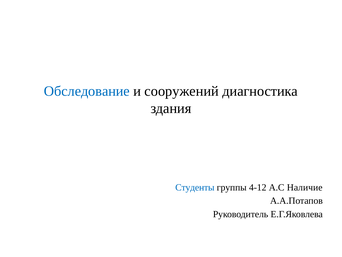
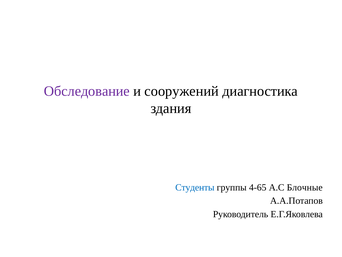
Обследование colour: blue -> purple (87, 91)
4-12: 4-12 -> 4-65 (258, 187)
Наличие: Наличие -> Блочные (305, 187)
